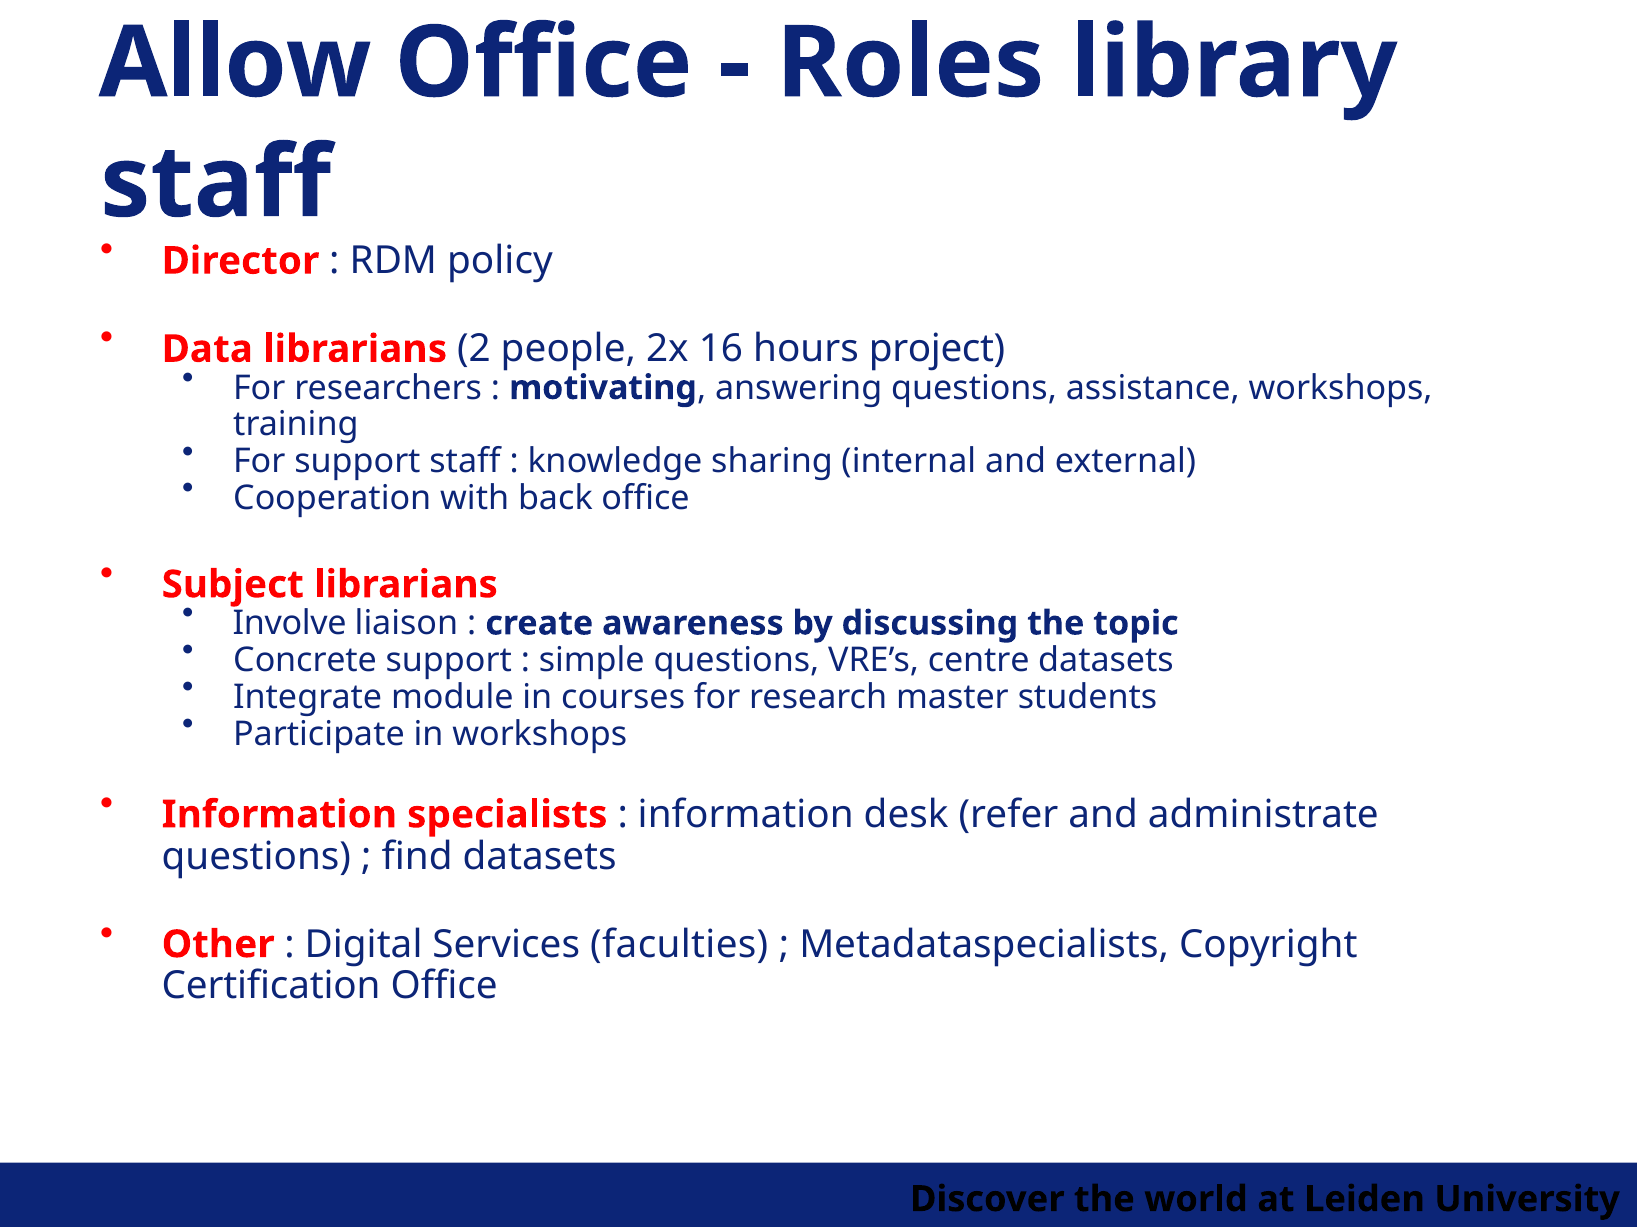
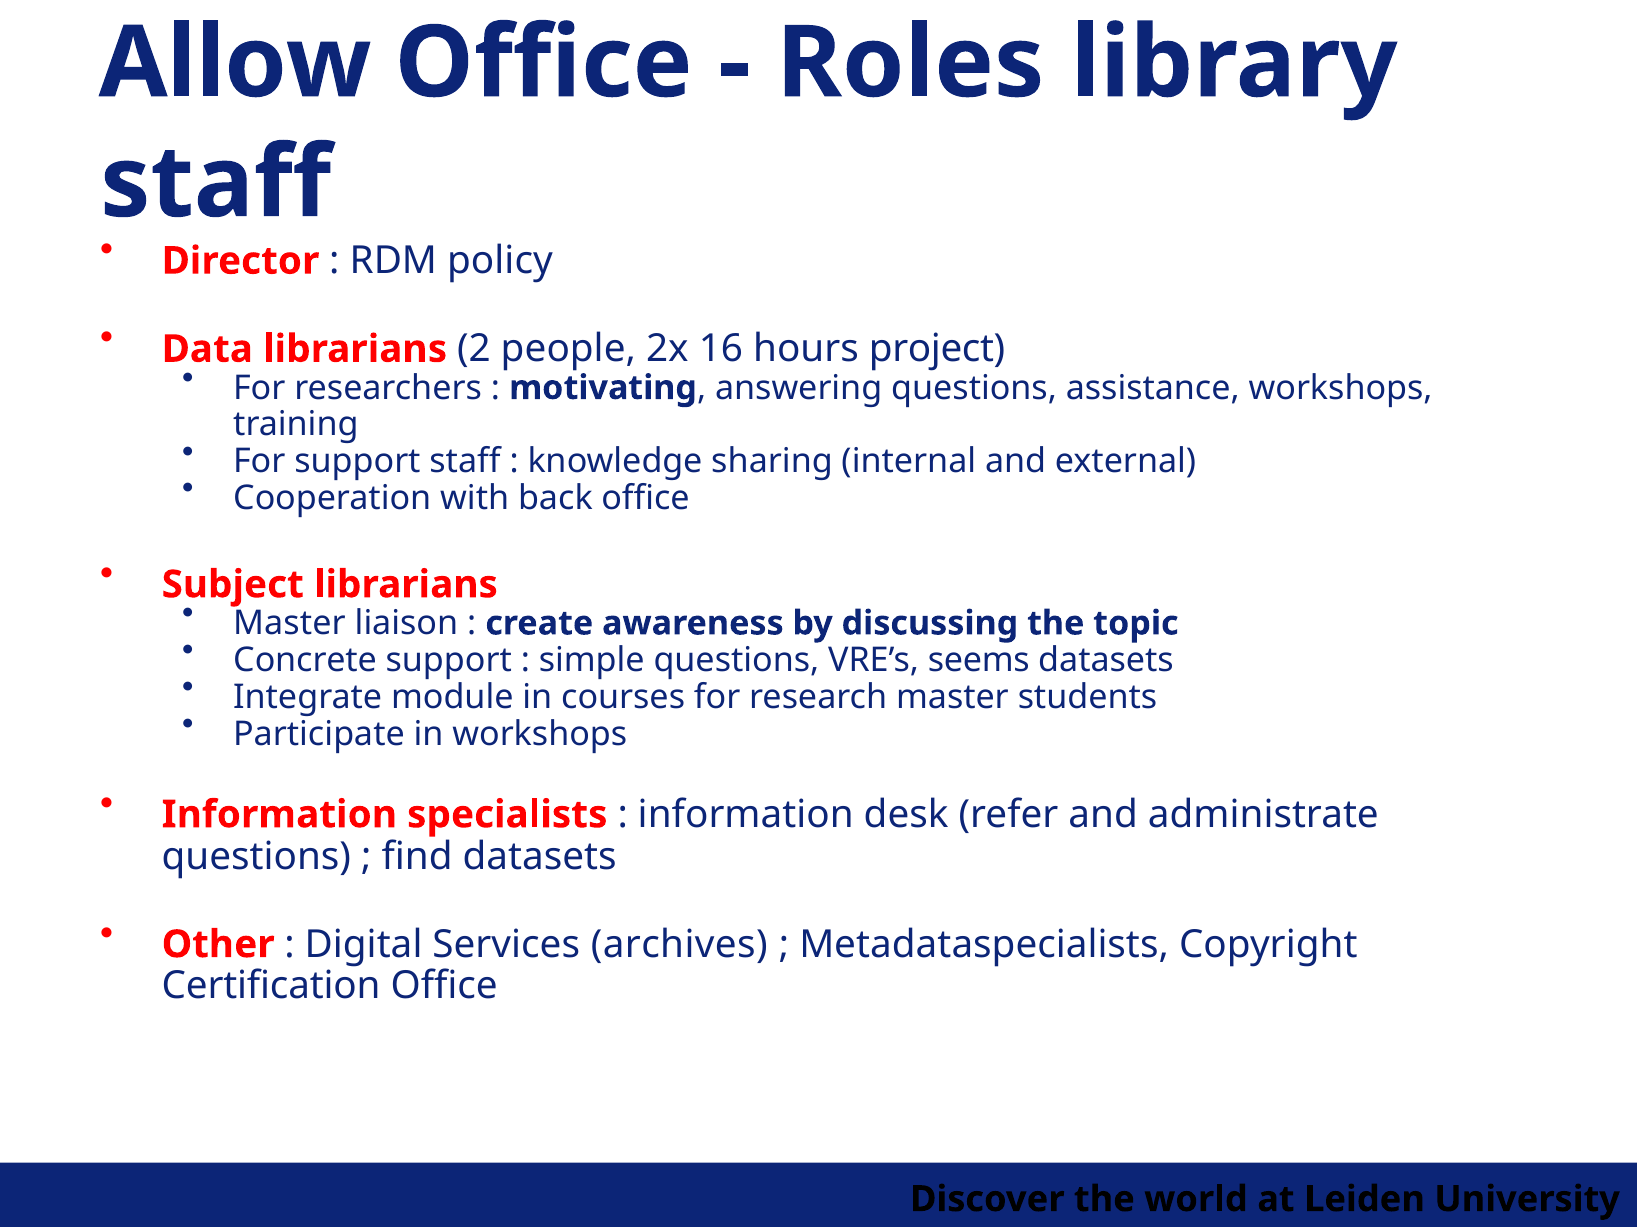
Involve: Involve -> Master (289, 624)
centre: centre -> seems (979, 660)
faculties: faculties -> archives (679, 945)
